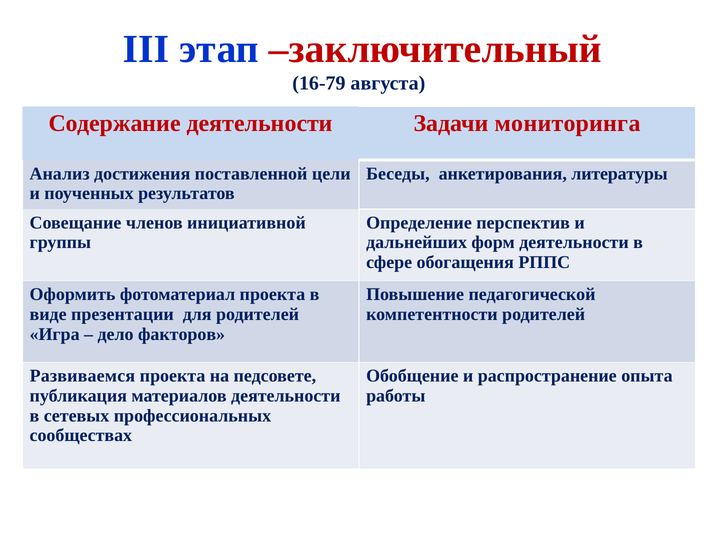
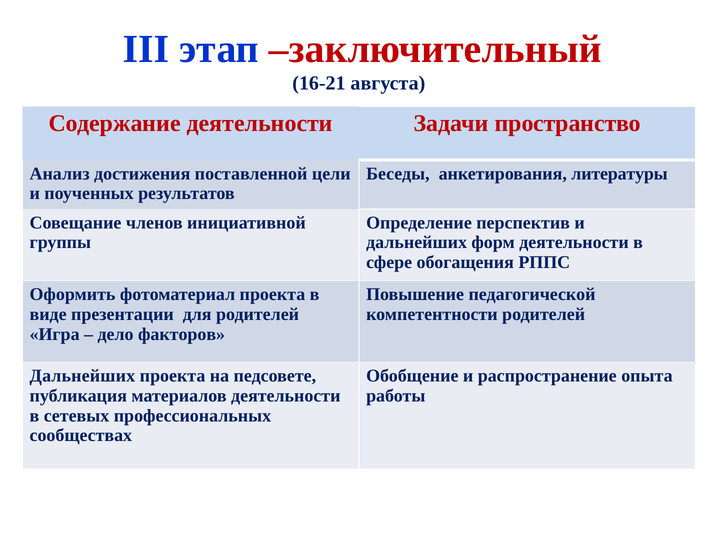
16-79: 16-79 -> 16-21 (319, 83)
мониторинга: мониторинга -> пространство (568, 124)
Развиваемся: Развиваемся -> Дальнейших (82, 376)
